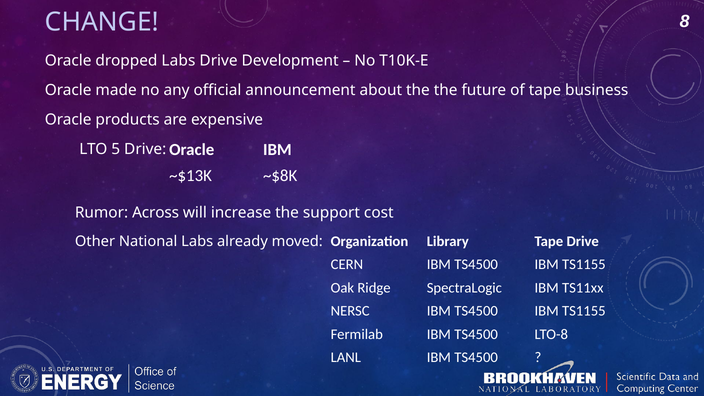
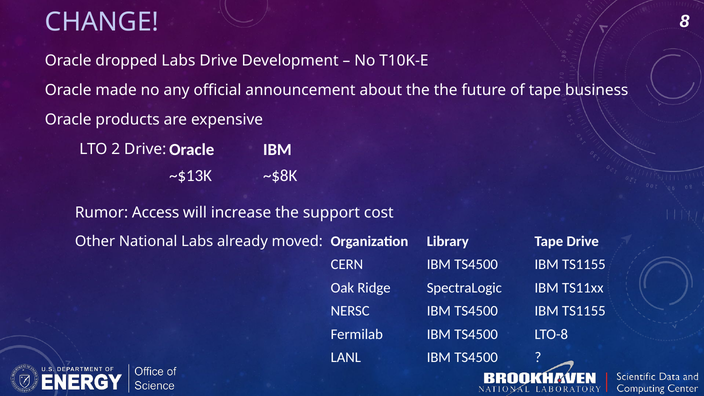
5: 5 -> 2 (116, 149)
Across: Across -> Access (156, 213)
